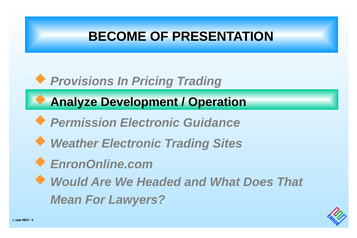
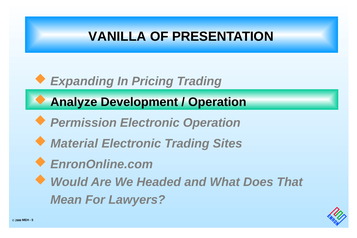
BECOME: BECOME -> VANILLA (117, 37)
Provisions: Provisions -> Expanding (82, 81)
Electronic Guidance: Guidance -> Operation (212, 123)
Weather: Weather -> Material (74, 144)
